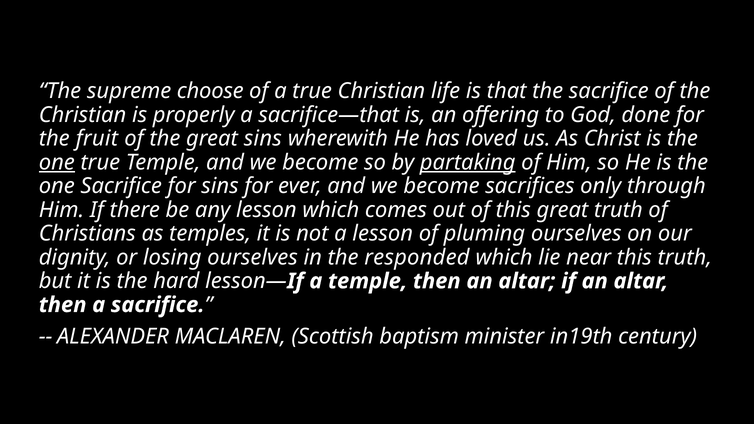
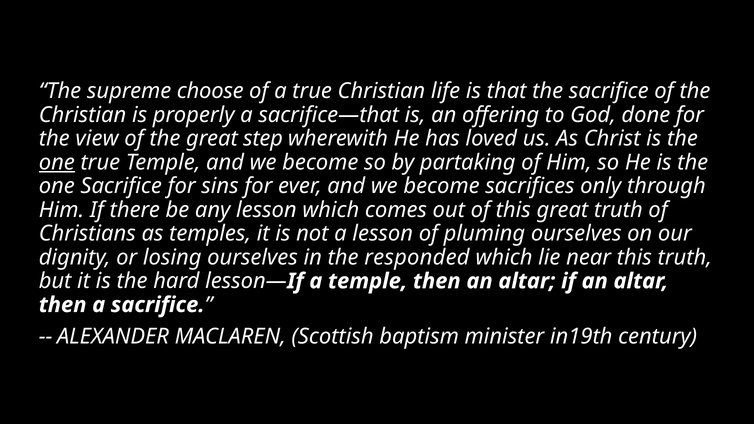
fruit: fruit -> view (97, 139)
great sins: sins -> step (263, 139)
partaking underline: present -> none (468, 162)
